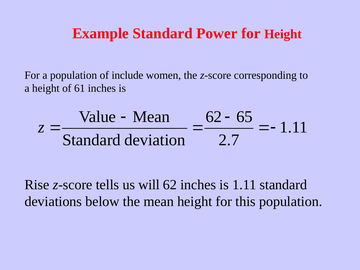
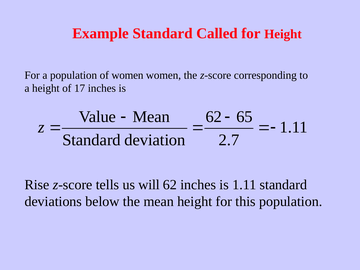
Power: Power -> Called (217, 33)
of include: include -> women (127, 75)
61: 61 -> 17 (80, 88)
